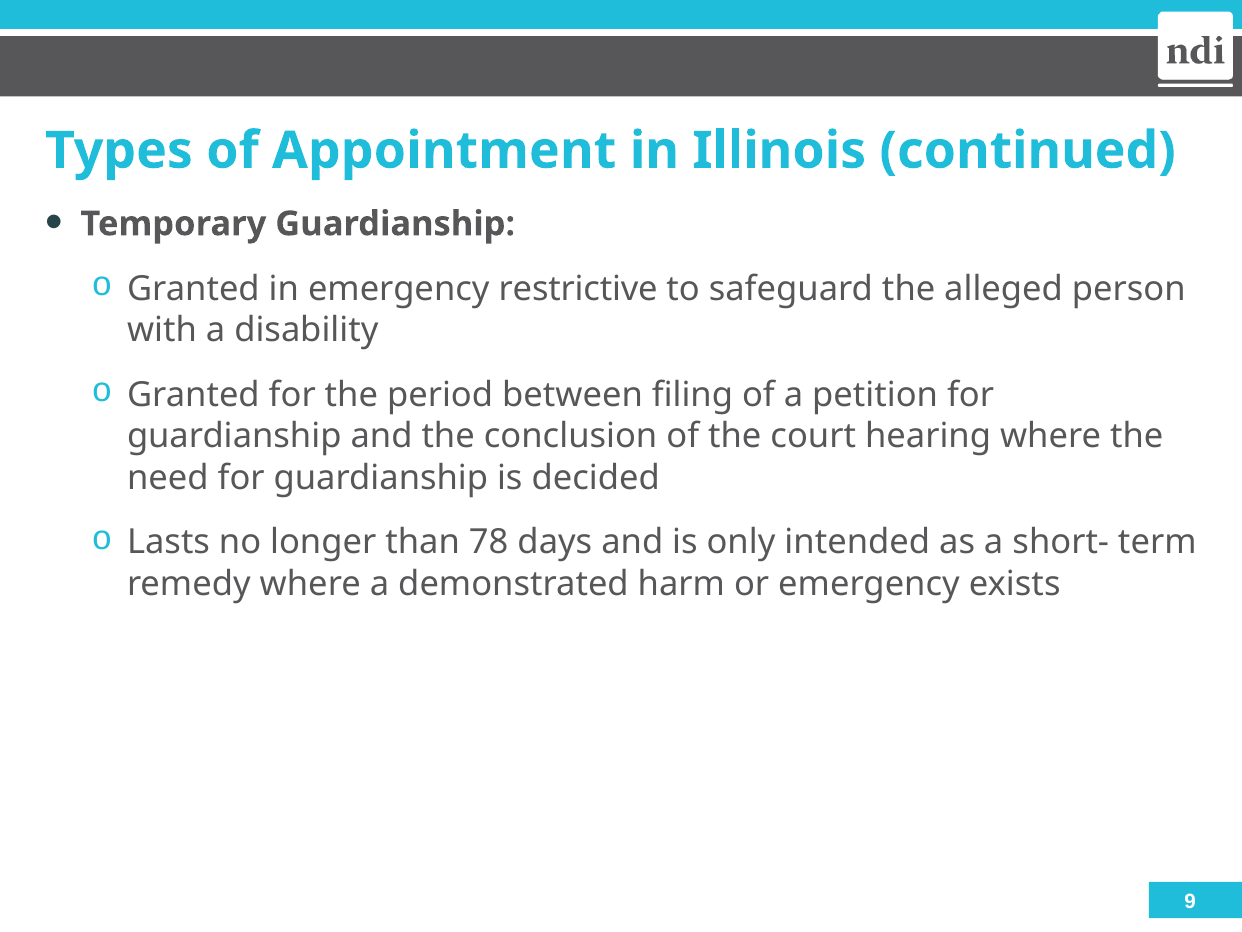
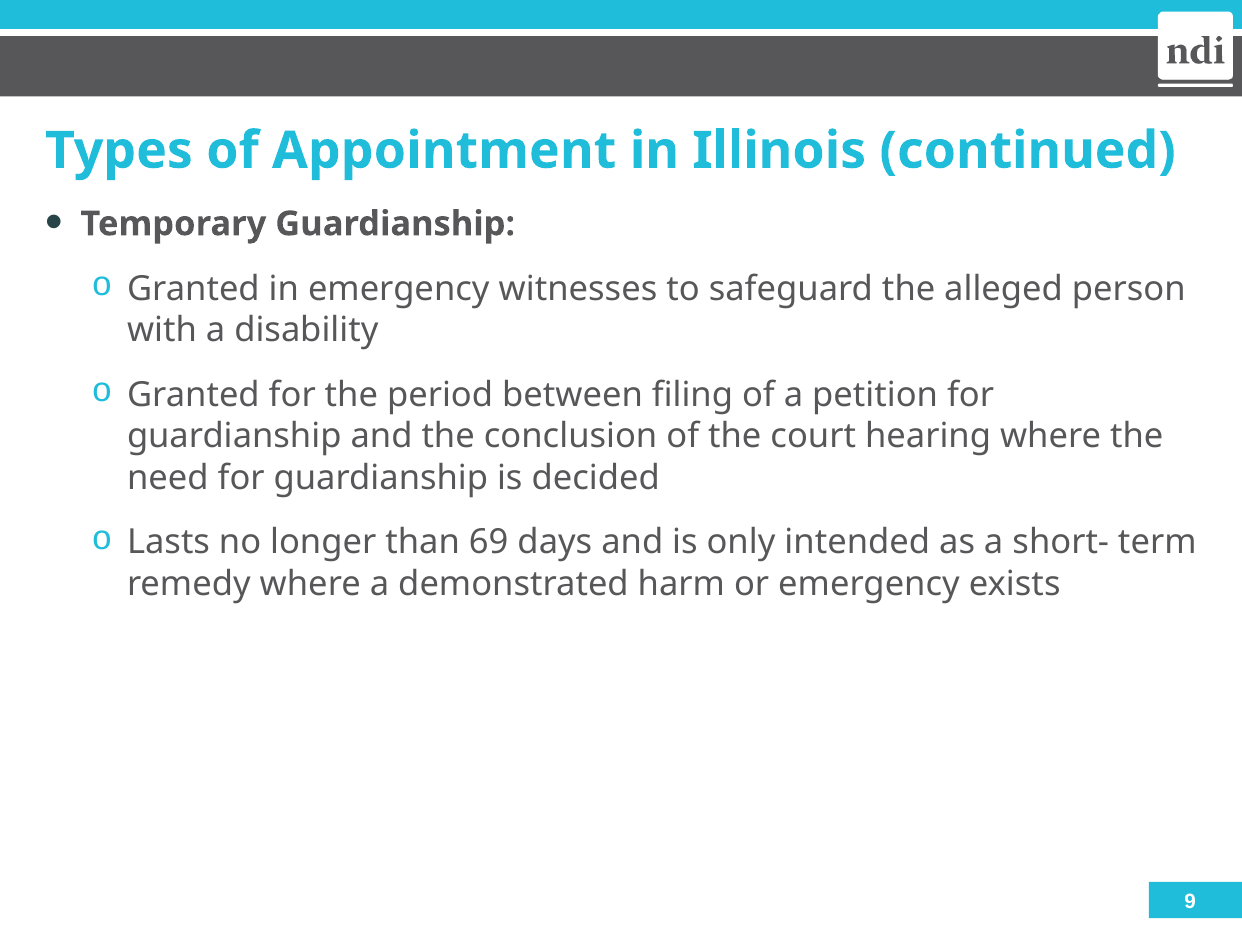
restrictive: restrictive -> witnesses (578, 288)
78: 78 -> 69 (489, 542)
